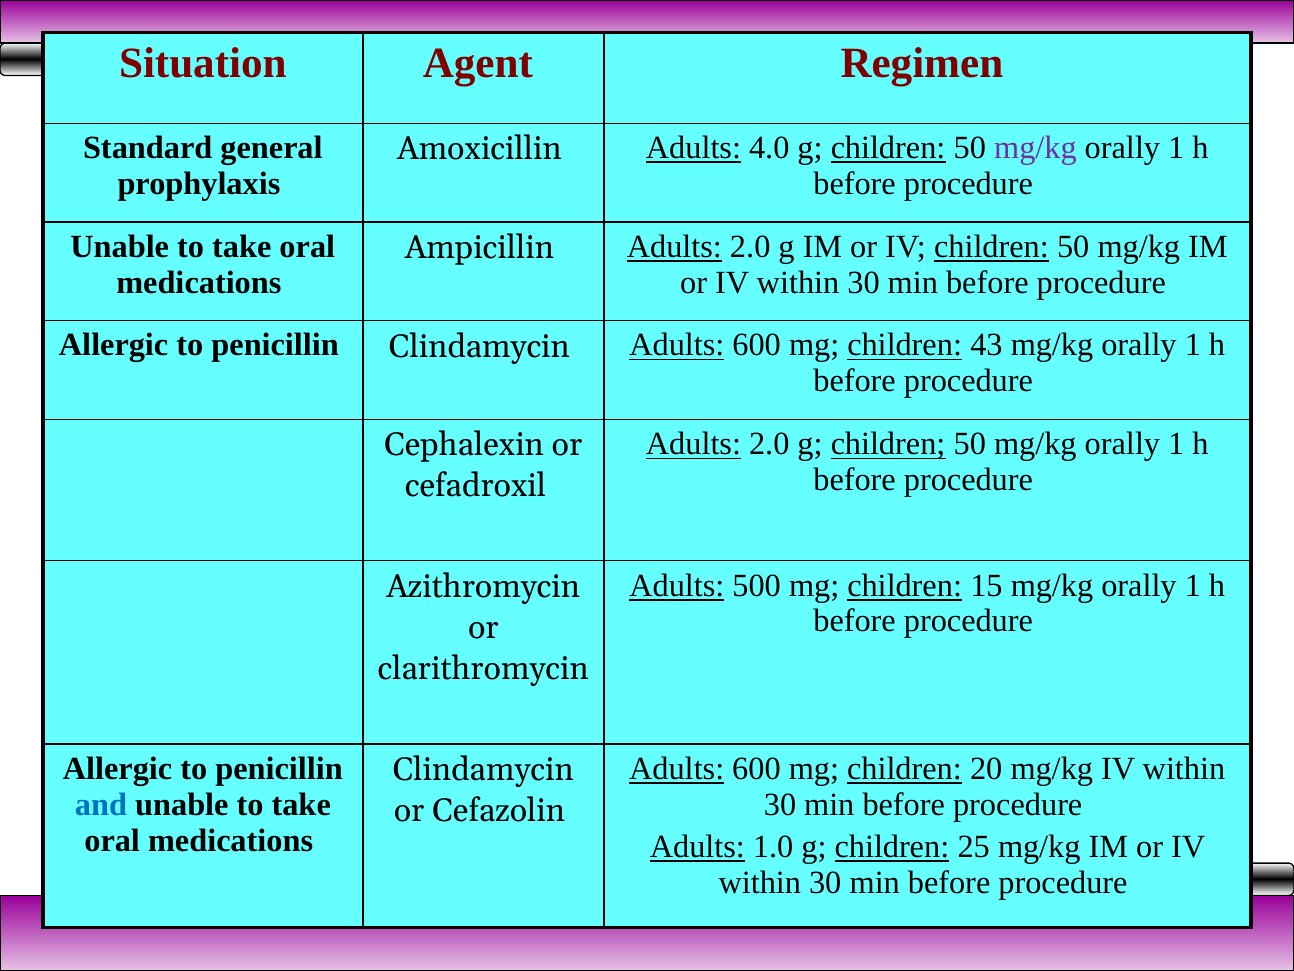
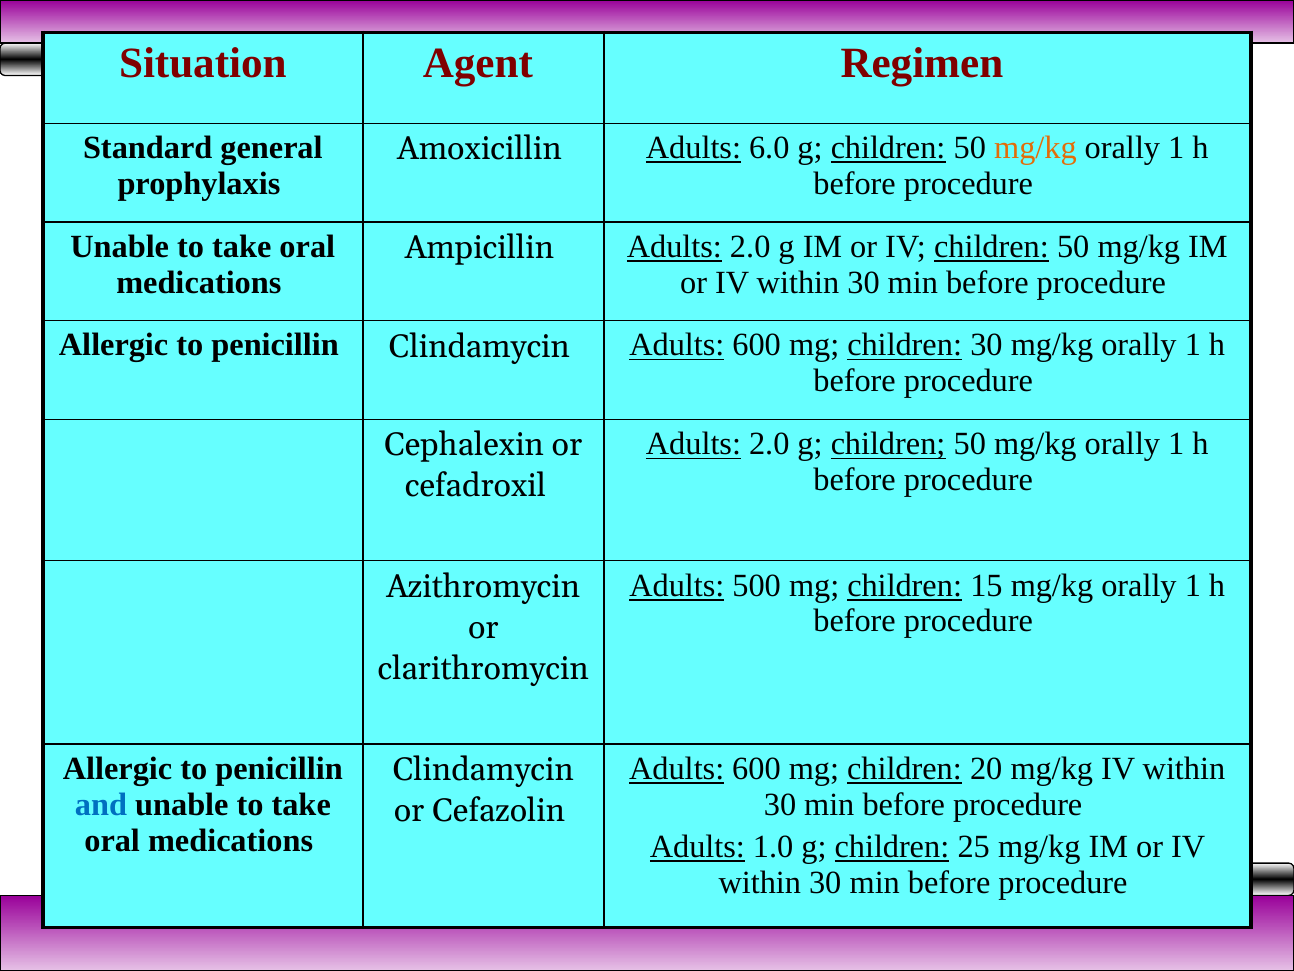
4.0: 4.0 -> 6.0 (769, 148)
mg/kg colour: purple -> orange (1035, 148)
children 43: 43 -> 30 (986, 345)
